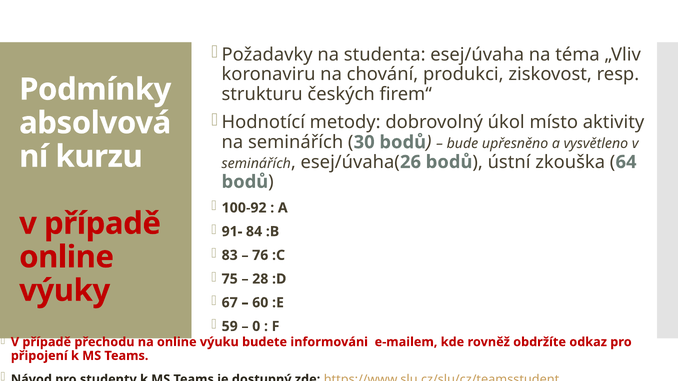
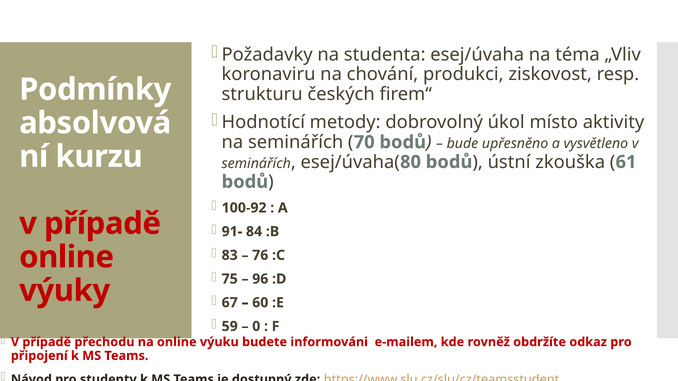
30: 30 -> 70 (364, 142)
26: 26 -> 80 (411, 162)
64: 64 -> 61 (626, 162)
28: 28 -> 96 (260, 279)
